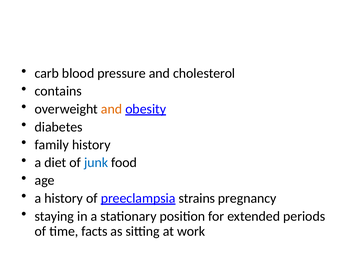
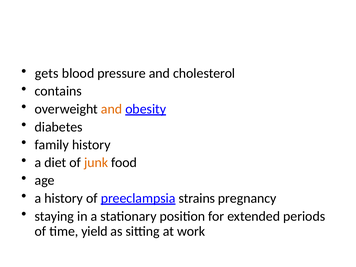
carb: carb -> gets (47, 73)
junk colour: blue -> orange (96, 163)
facts: facts -> yield (94, 231)
